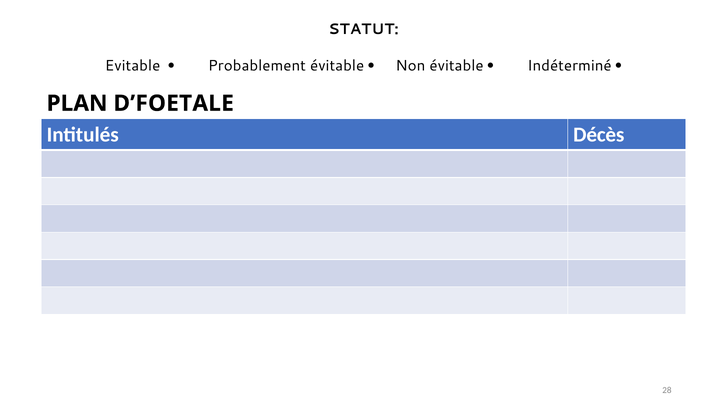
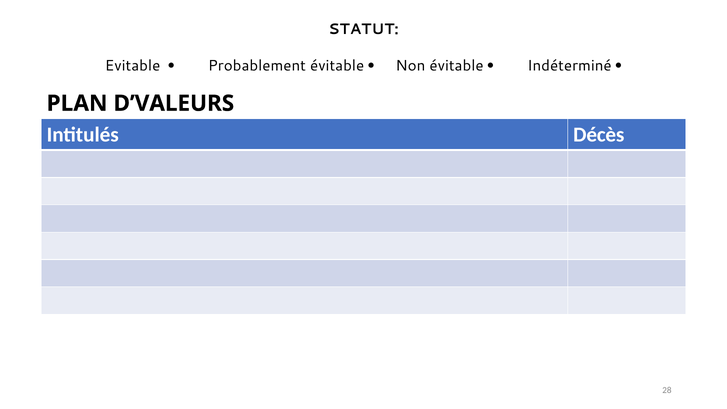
D’FOETALE: D’FOETALE -> D’VALEURS (174, 103)
